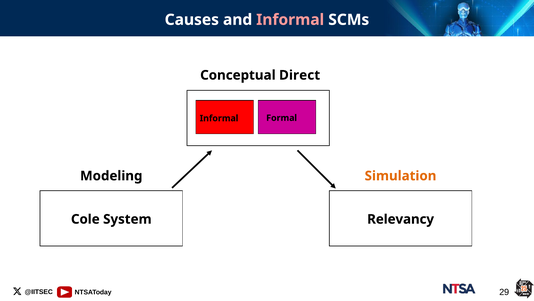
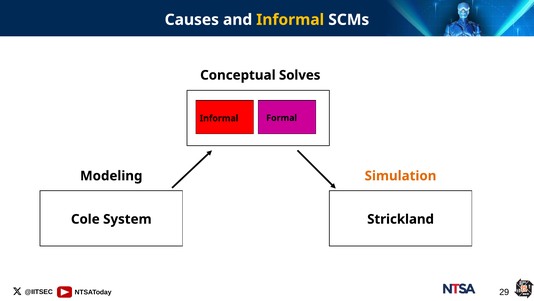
Informal colour: pink -> yellow (290, 20)
Direct: Direct -> Solves (300, 75)
Relevancy: Relevancy -> Strickland (401, 219)
